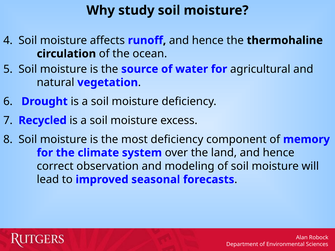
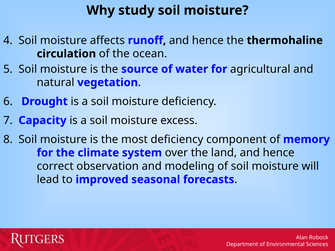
Recycled: Recycled -> Capacity (42, 121)
